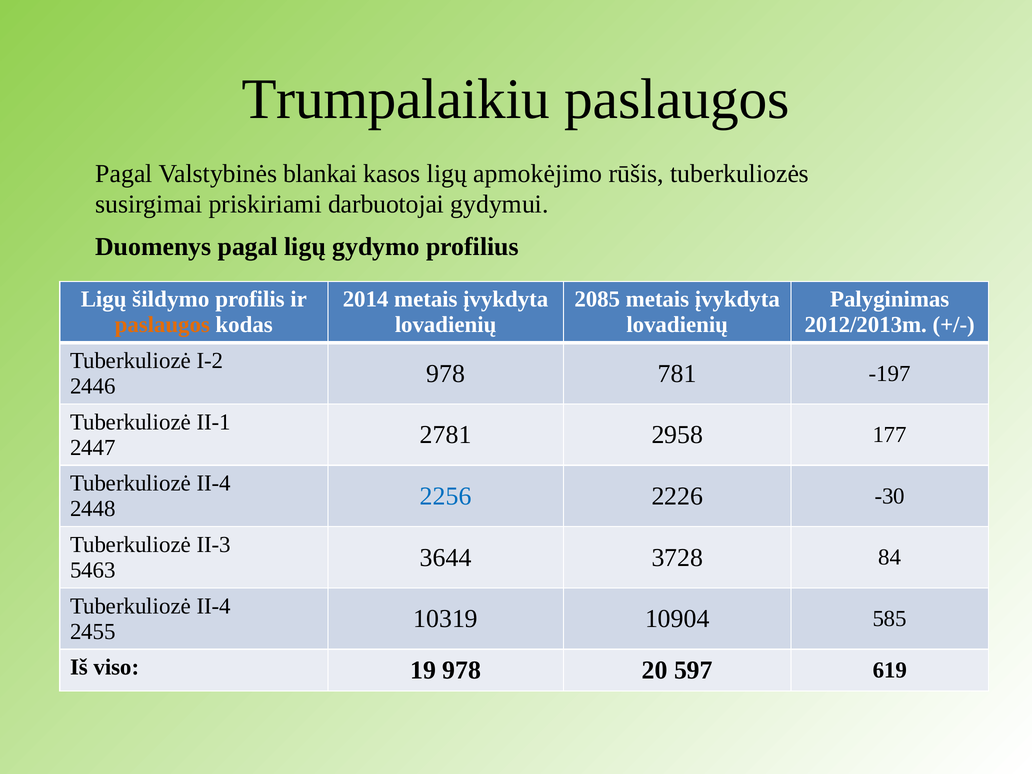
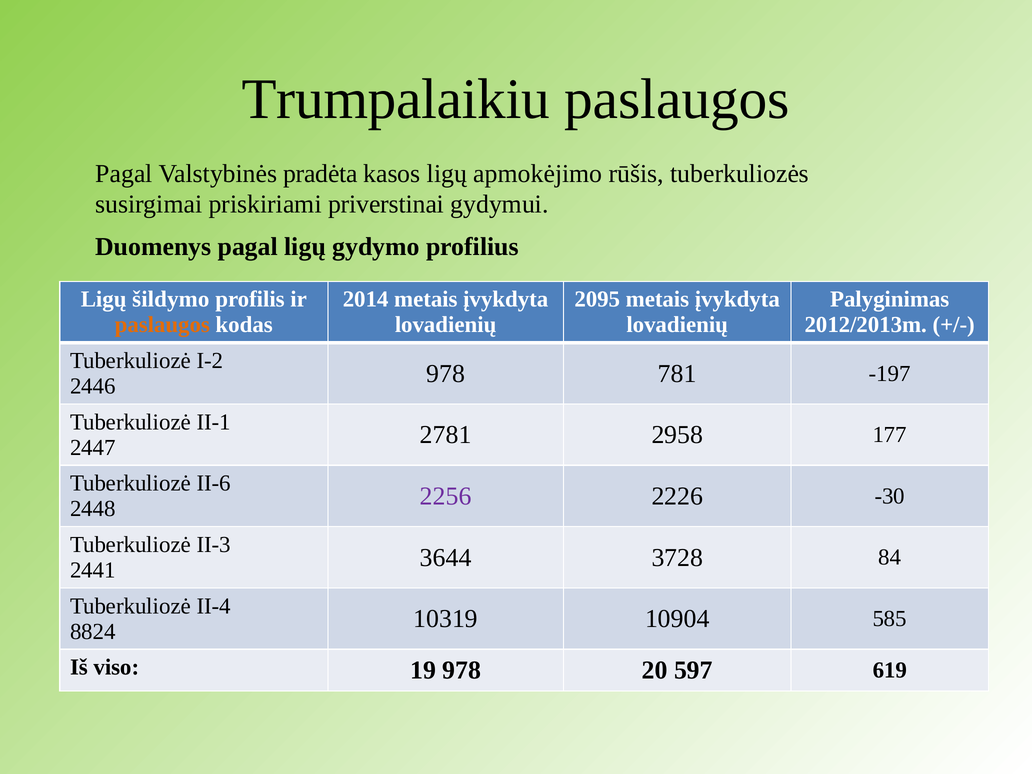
blankai: blankai -> pradėta (320, 174)
darbuotojai: darbuotojai -> priverstinai (386, 204)
2085: 2085 -> 2095 (597, 299)
II-4: II-4 -> II-6 (214, 483)
2256 colour: blue -> purple (446, 496)
5463: 5463 -> 2441 (93, 570)
2455: 2455 -> 8824 (93, 631)
